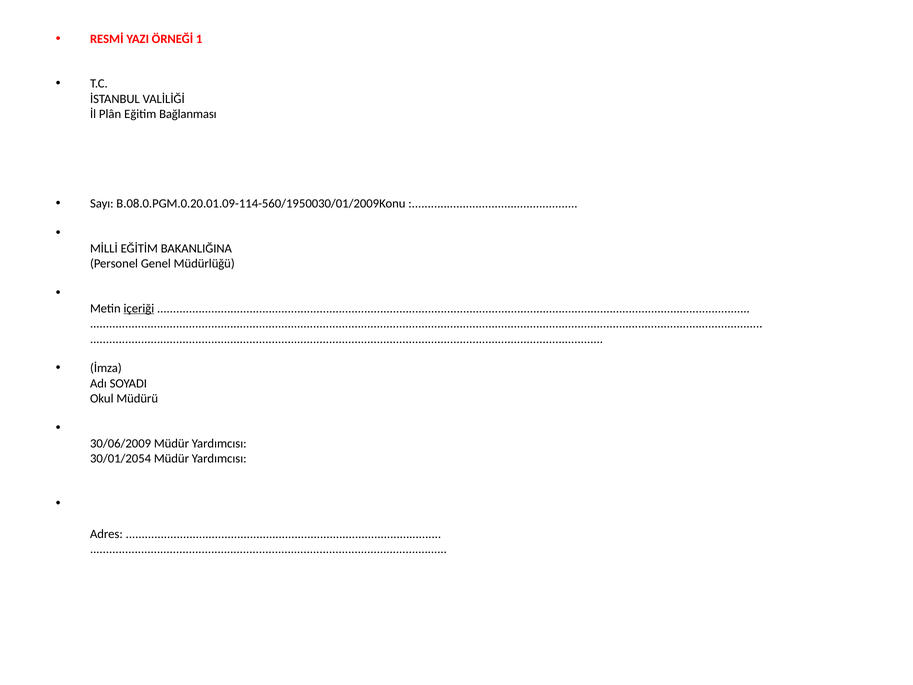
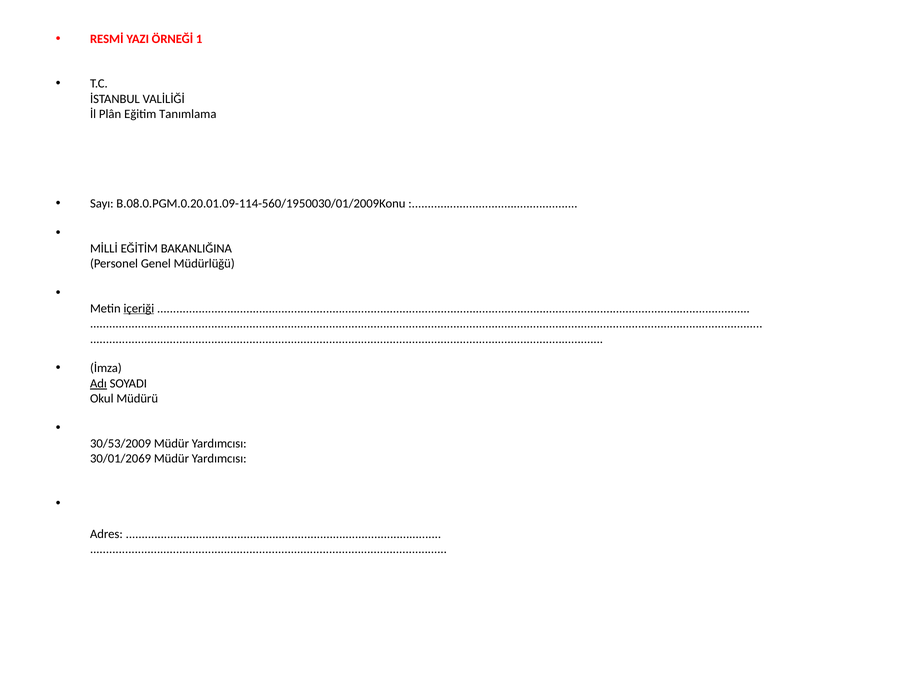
Bağlanması: Bağlanması -> Tanımlama (188, 114)
Adı underline: none -> present (98, 383)
30/06/2009: 30/06/2009 -> 30/53/2009 (121, 443)
30/01/2054: 30/01/2054 -> 30/01/2069 (121, 459)
